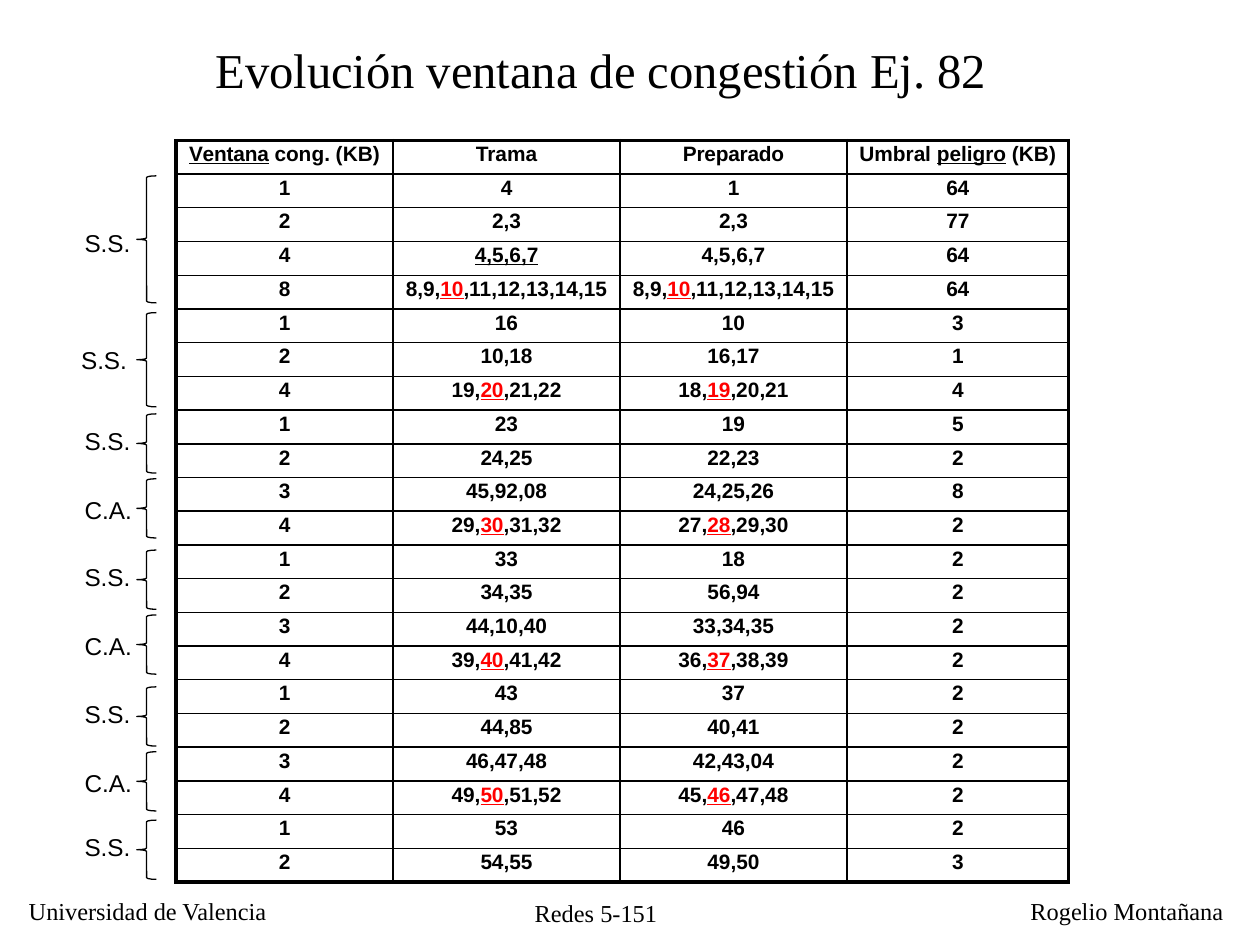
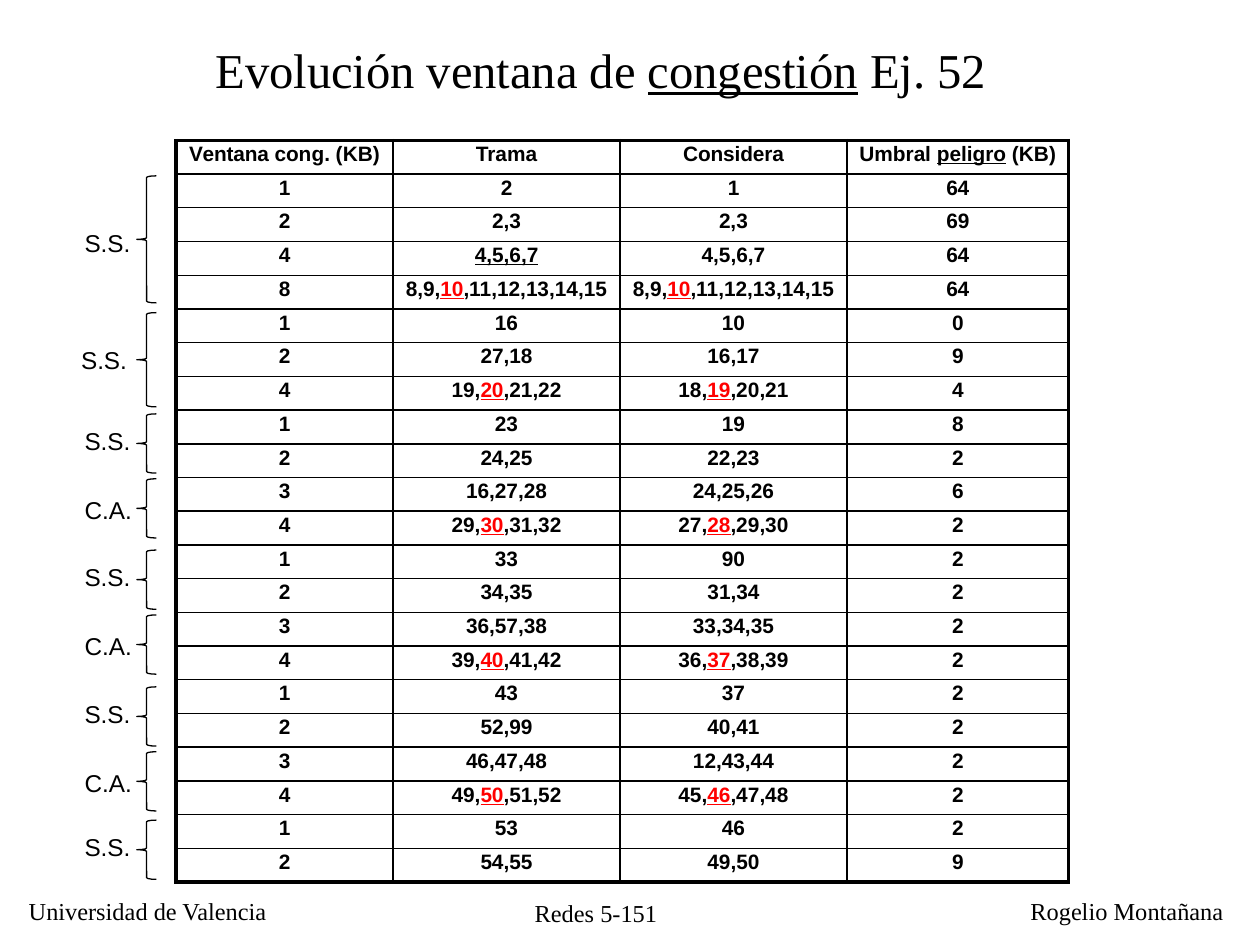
congestión underline: none -> present (753, 72)
82: 82 -> 52 (962, 72)
Ventana underline: present -> none (229, 155)
Preparado: Preparado -> Considera (734, 155)
4: 4 -> 2 (507, 188)
77: 77 -> 69 (958, 222)
10 3: 3 -> 0 (958, 323)
10,18: 10,18 -> 27,18 (506, 357)
16,17 1: 1 -> 9 (958, 357)
19 5: 5 -> 8 (958, 425)
45,92,08: 45,92,08 -> 16,27,28 (506, 492)
24,25,26 8: 8 -> 6 (958, 492)
18: 18 -> 90 (733, 559)
56,94: 56,94 -> 31,34 (733, 593)
44,10,40: 44,10,40 -> 36,57,38 (506, 627)
44,85: 44,85 -> 52,99 (506, 728)
42,43,04: 42,43,04 -> 12,43,44 (733, 762)
49,50 3: 3 -> 9 (958, 863)
